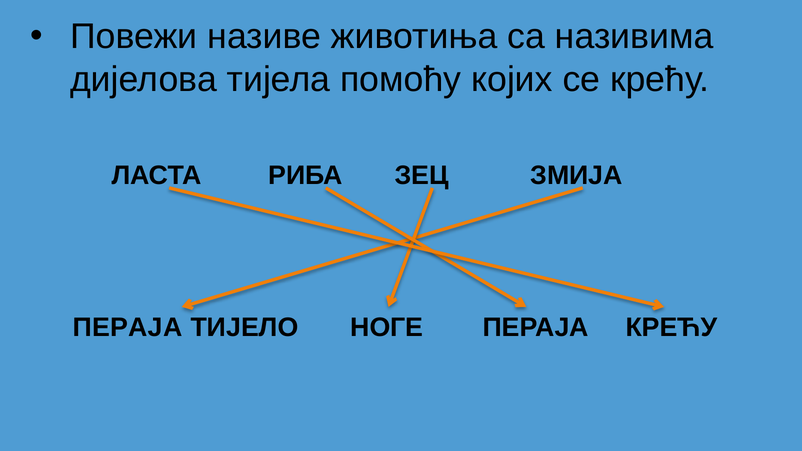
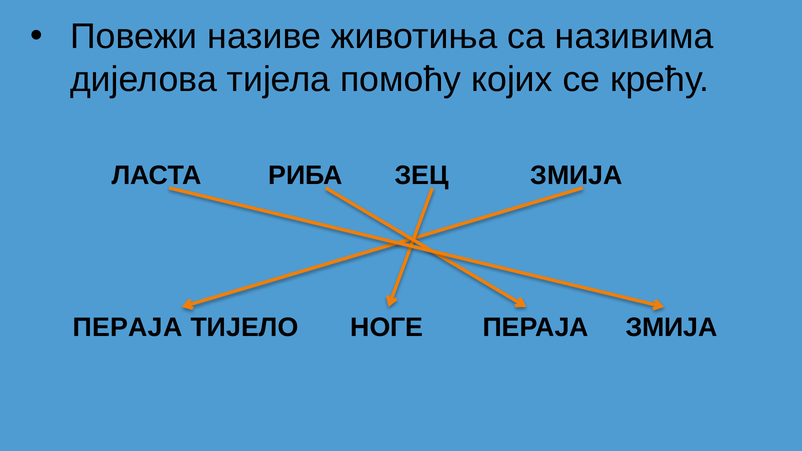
ПЕРАЈА КРЕЋУ: КРЕЋУ -> ЗМИЈА (672, 327)
